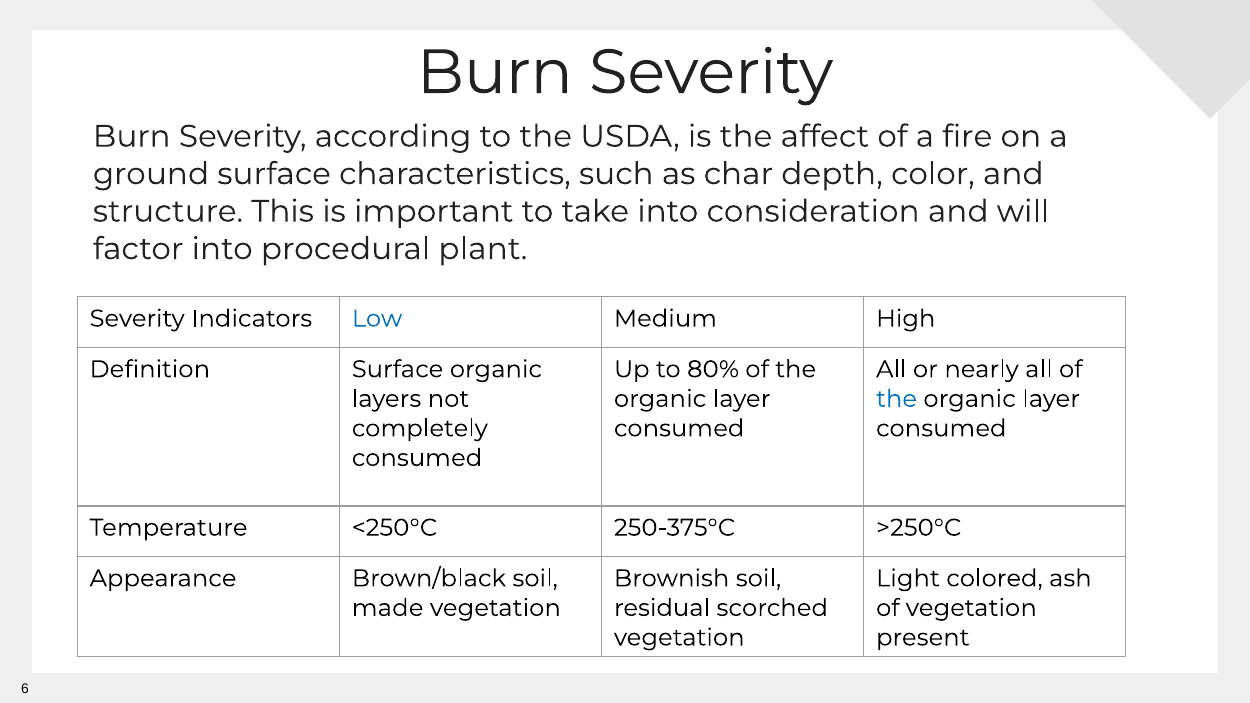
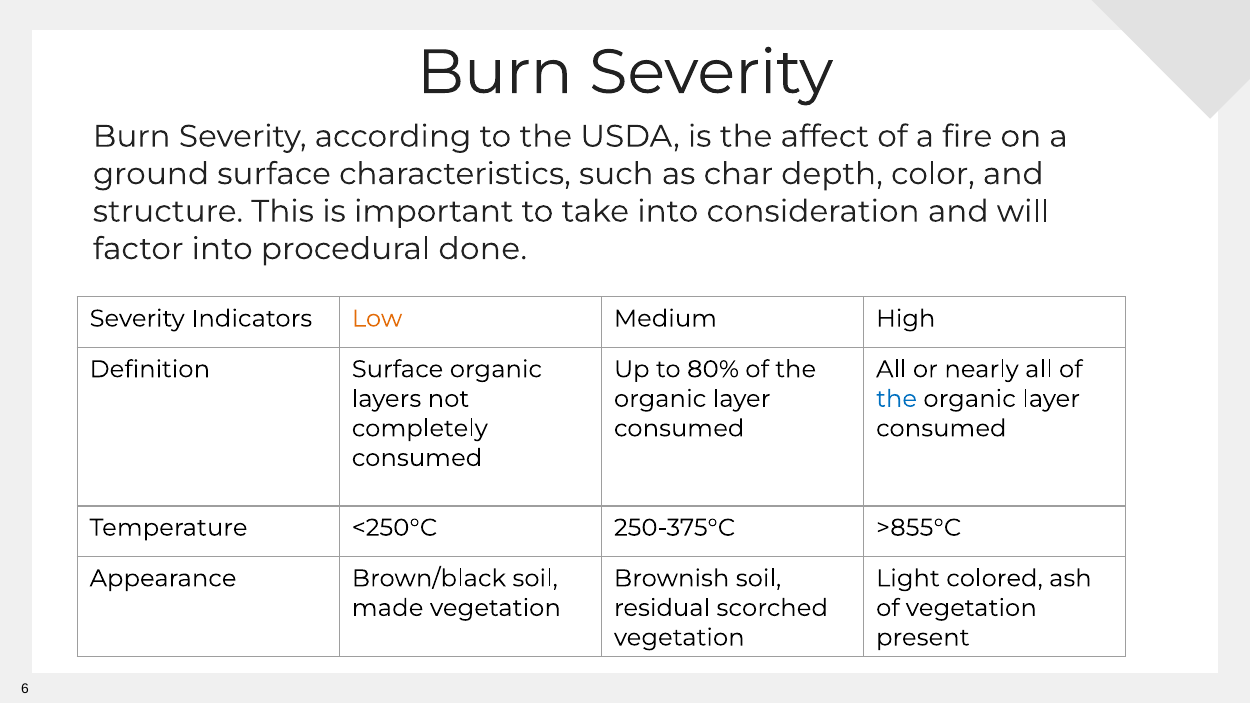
plant: plant -> done (483, 249)
Low colour: blue -> orange (377, 319)
>250°C: >250°C -> >855°C (919, 528)
